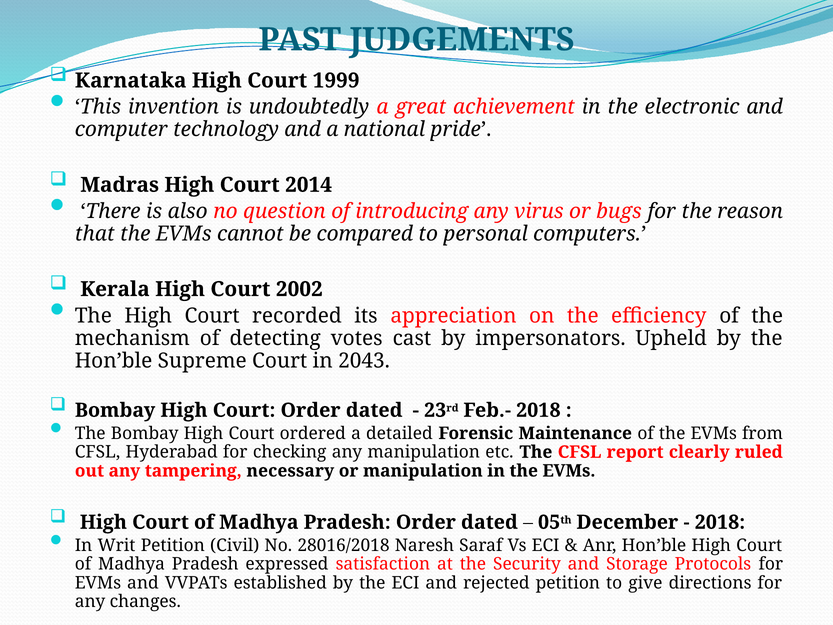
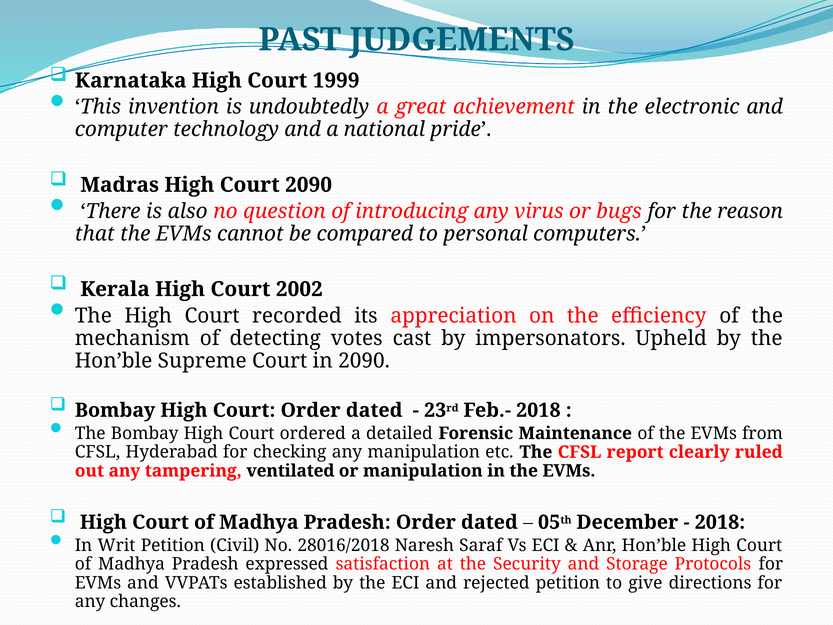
Court 2014: 2014 -> 2090 (309, 185)
in 2043: 2043 -> 2090 (364, 361)
necessary: necessary -> ventilated (290, 471)
